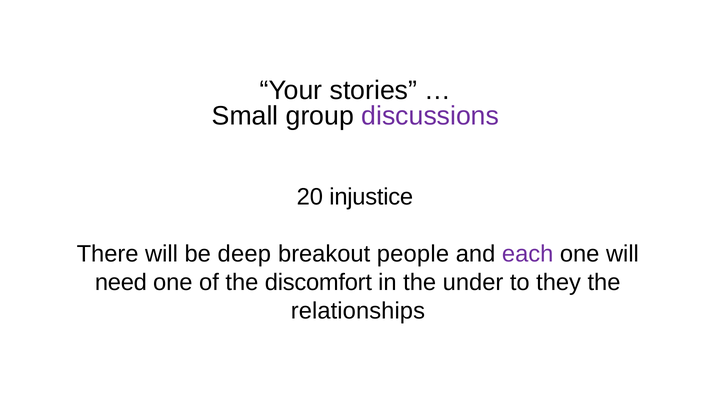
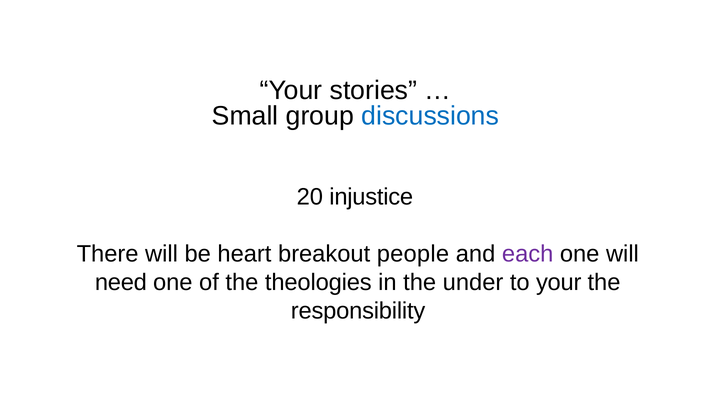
discussions colour: purple -> blue (430, 116)
deep: deep -> heart (244, 254)
discomfort: discomfort -> theologies (318, 282)
to they: they -> your (559, 282)
relationships: relationships -> responsibility (358, 311)
